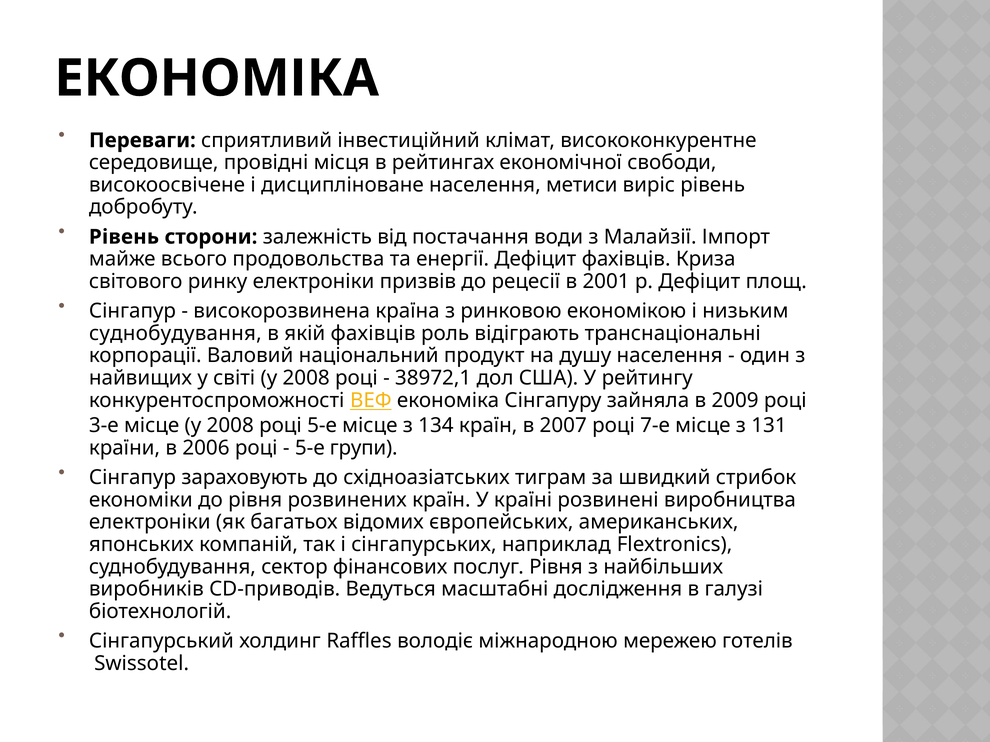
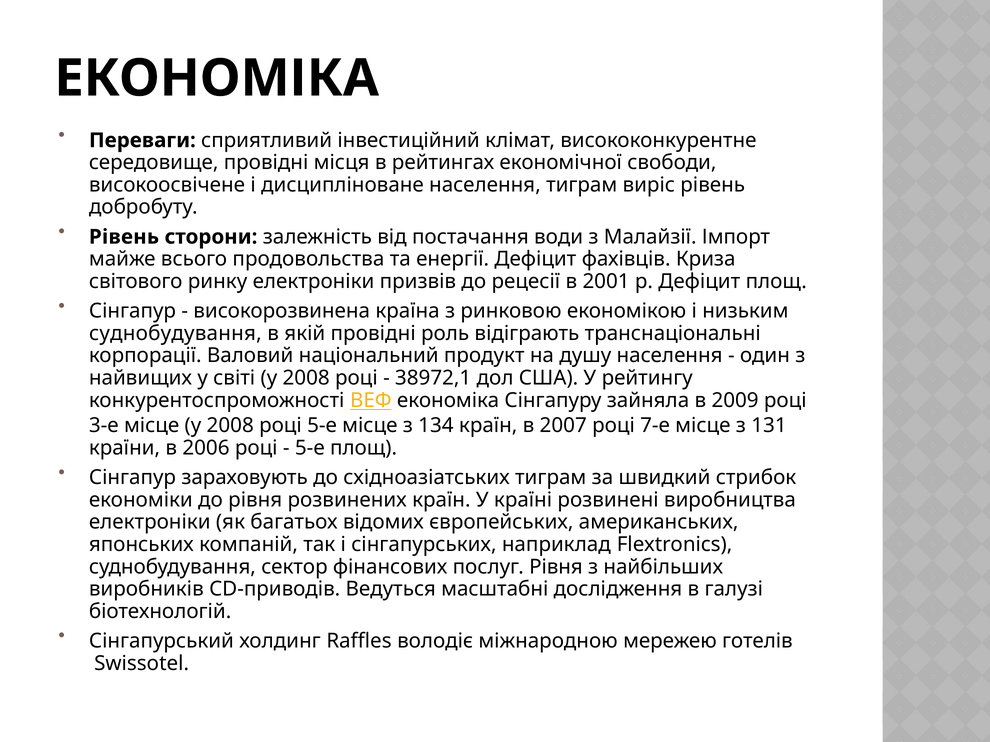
населення метиси: метиси -> тиграм (582, 185)
якій фахівців: фахівців -> провідні (373, 334)
5-е групи: групи -> площ (364, 448)
